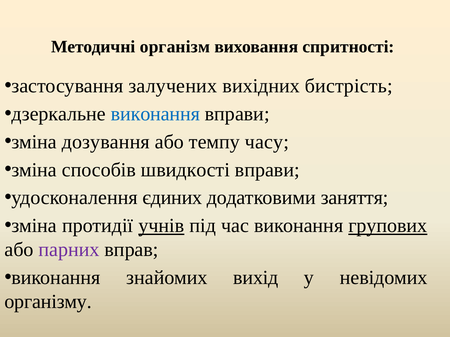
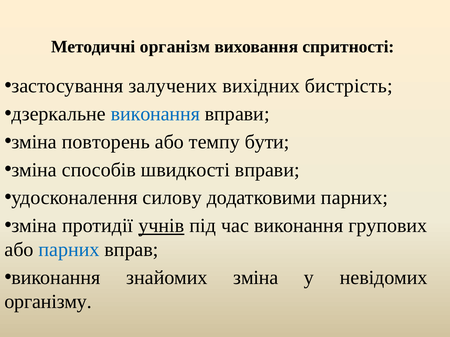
дозування: дозування -> повторень (106, 142)
часу: часу -> бути (267, 142)
єдиних: єдиних -> силову (172, 198)
додатковими заняття: заняття -> парних (354, 198)
групових underline: present -> none (388, 226)
парних colour: purple -> blue (69, 250)
знайомих вихід: вихід -> зміна (256, 278)
